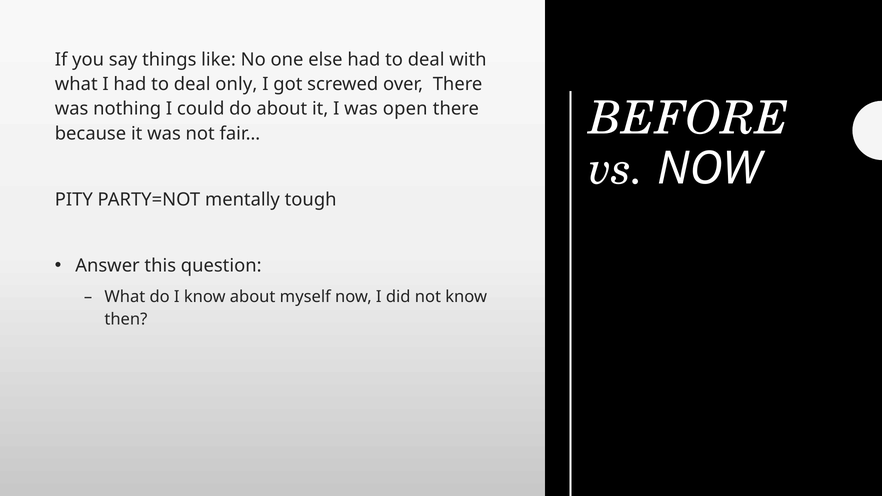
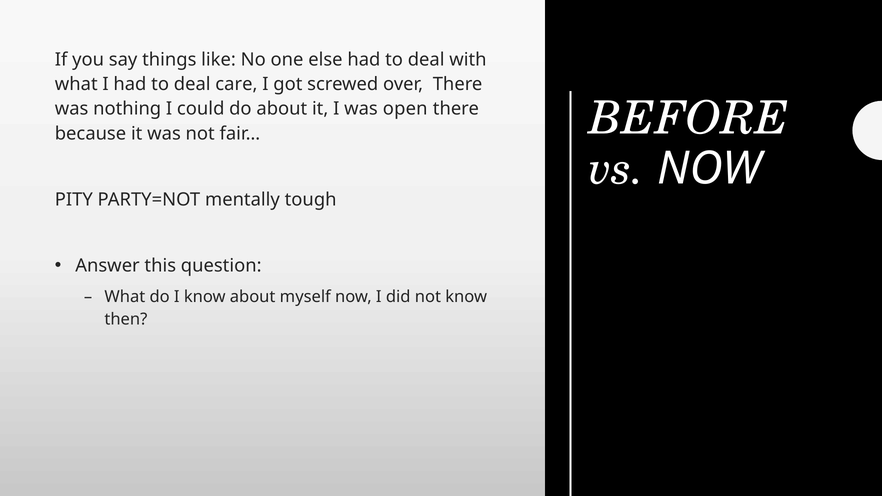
only: only -> care (236, 84)
